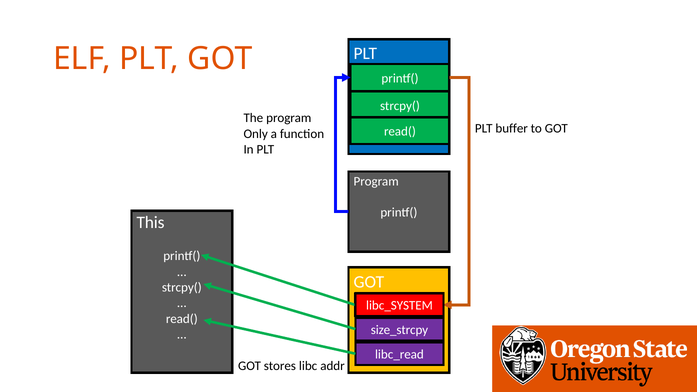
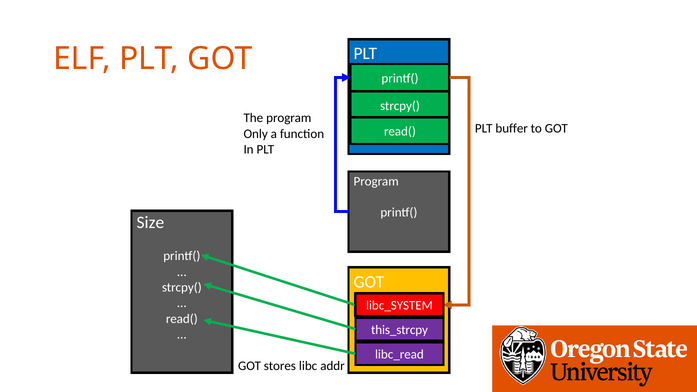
This: This -> Size (150, 222)
size_strcpy: size_strcpy -> this_strcpy (400, 330)
